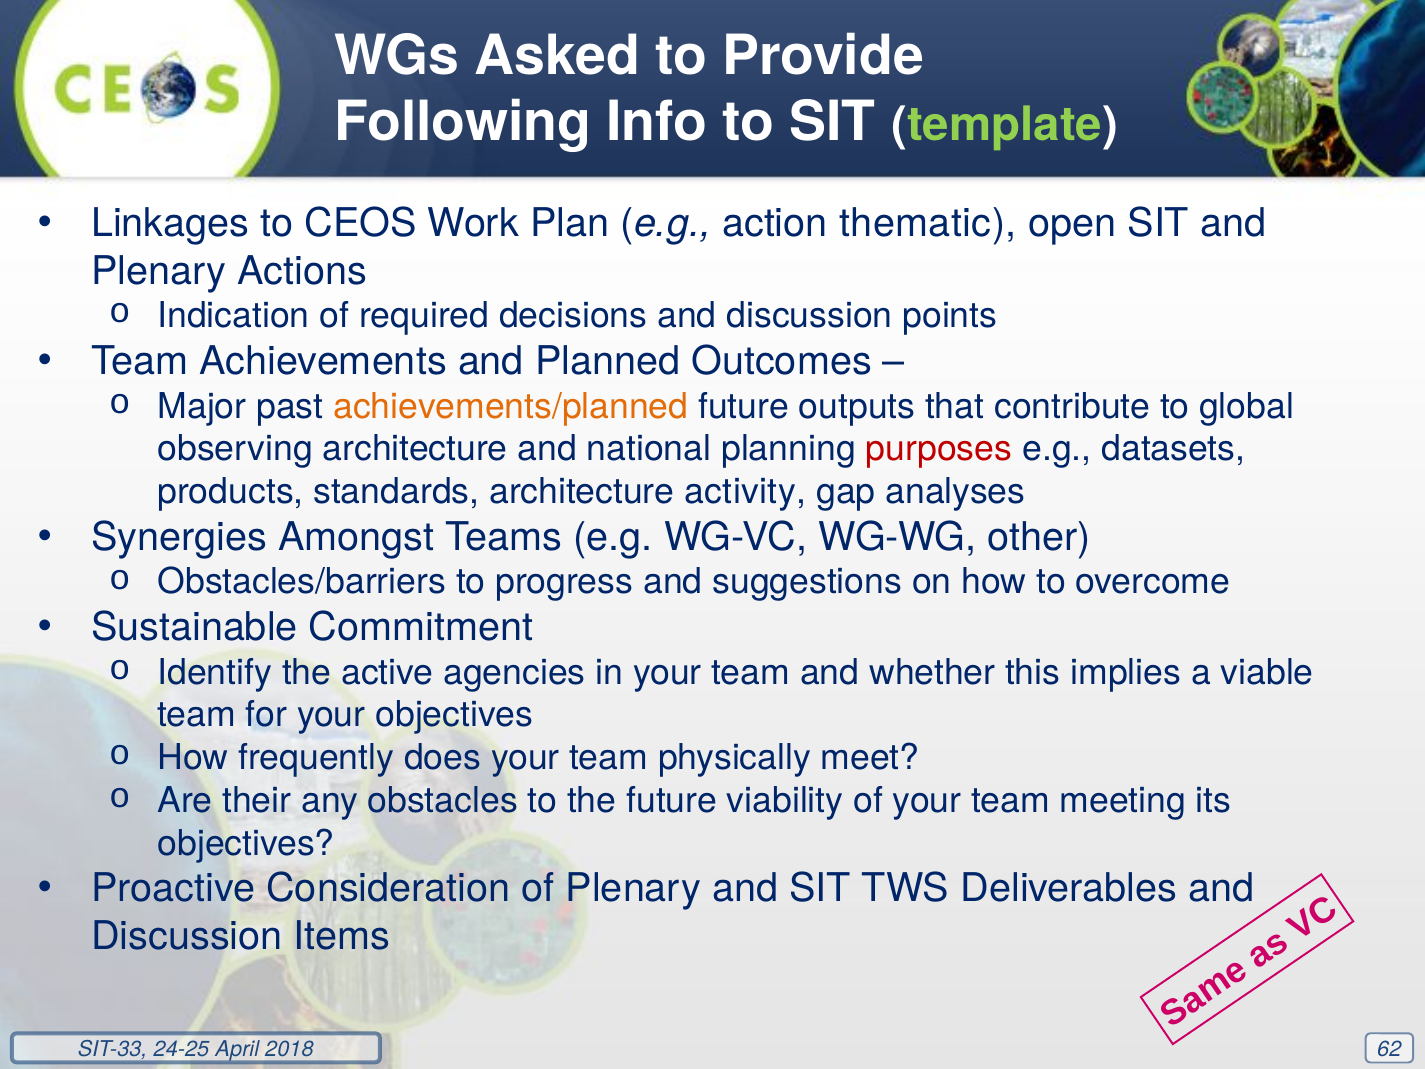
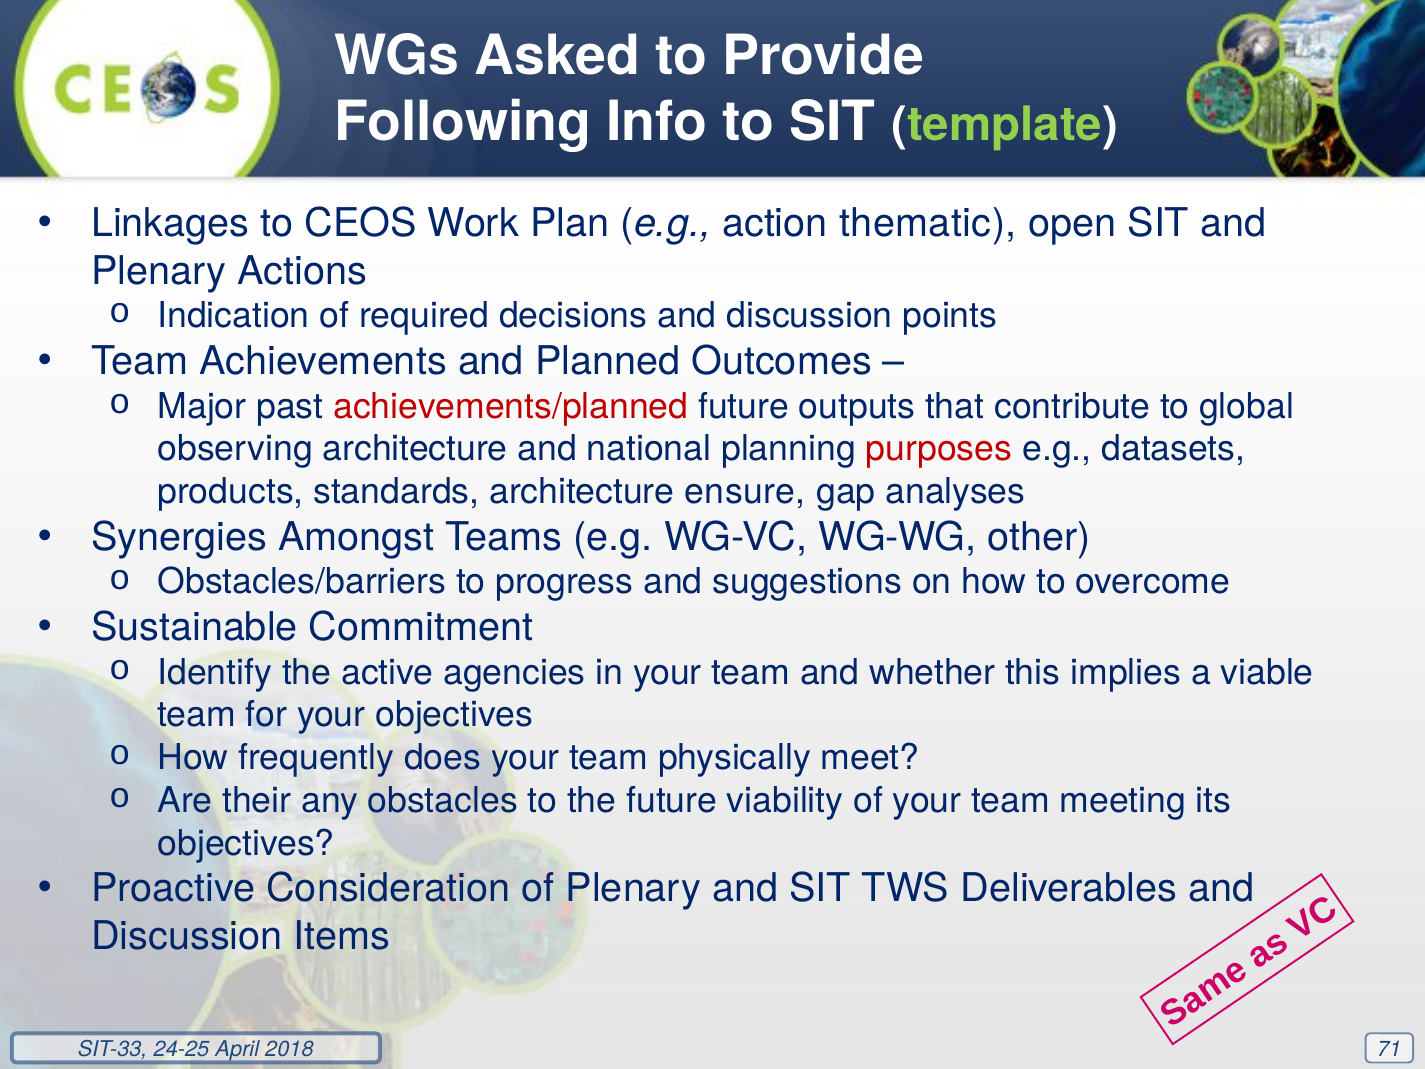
achievements/planned colour: orange -> red (511, 406)
activity: activity -> ensure (745, 492)
62: 62 -> 71 (1389, 1049)
